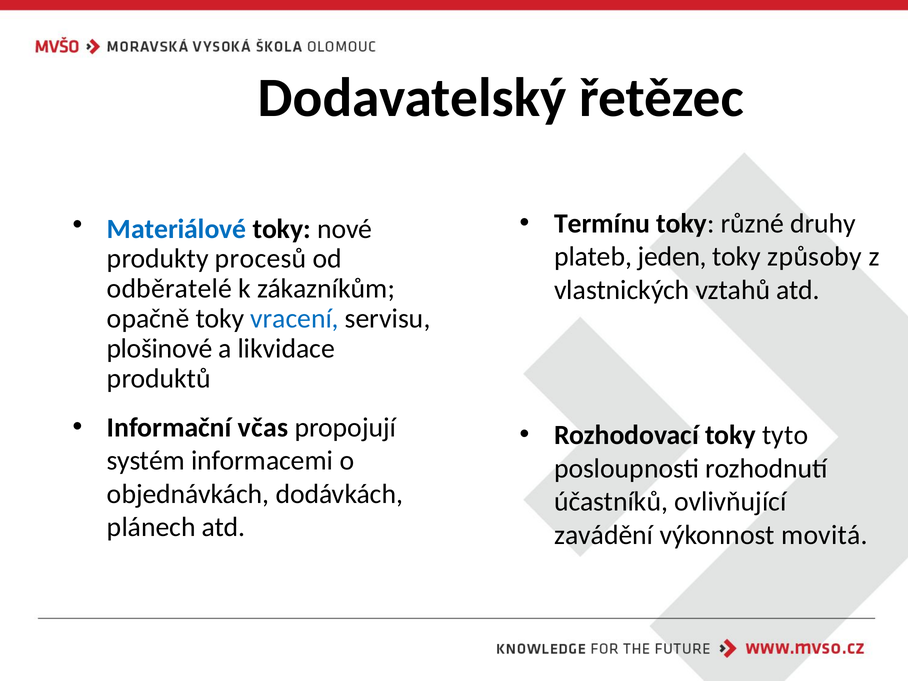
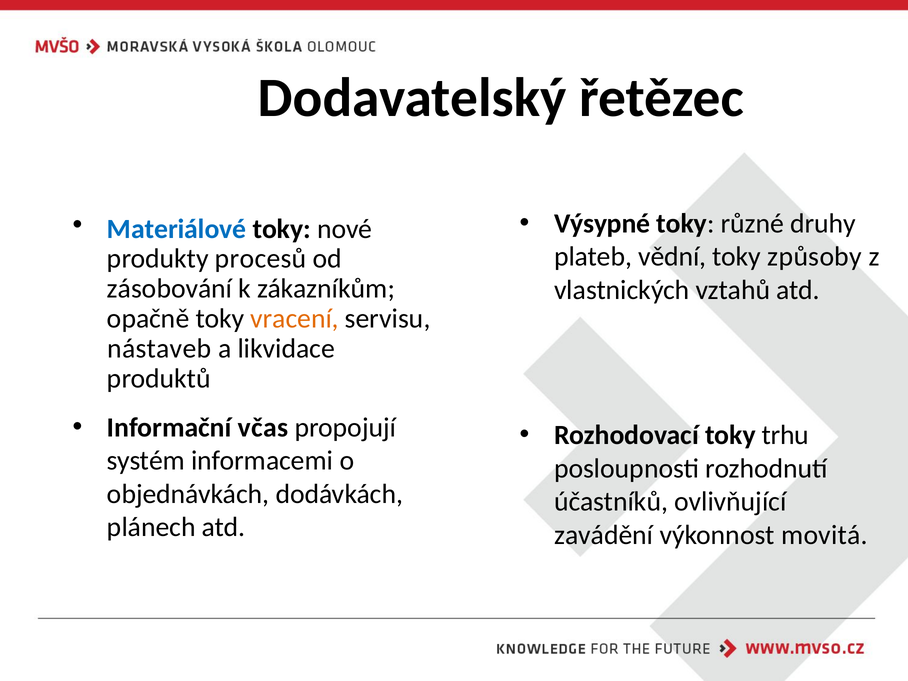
Termínu: Termínu -> Výsypné (602, 223)
jeden: jeden -> vědní (672, 257)
odběratelé: odběratelé -> zásobování (170, 289)
vracení colour: blue -> orange (295, 319)
plošinové: plošinové -> nástaveb (159, 349)
tyto: tyto -> trhu (785, 435)
